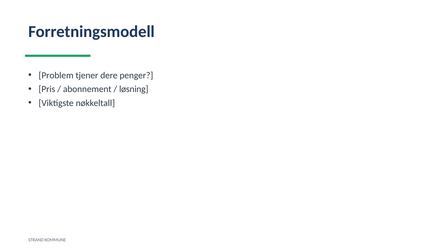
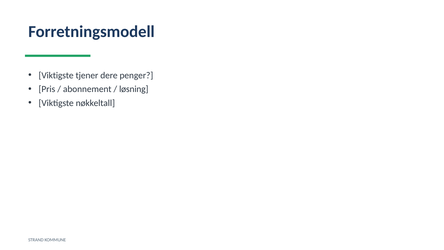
Problem: Problem -> Viktigste (56, 75)
